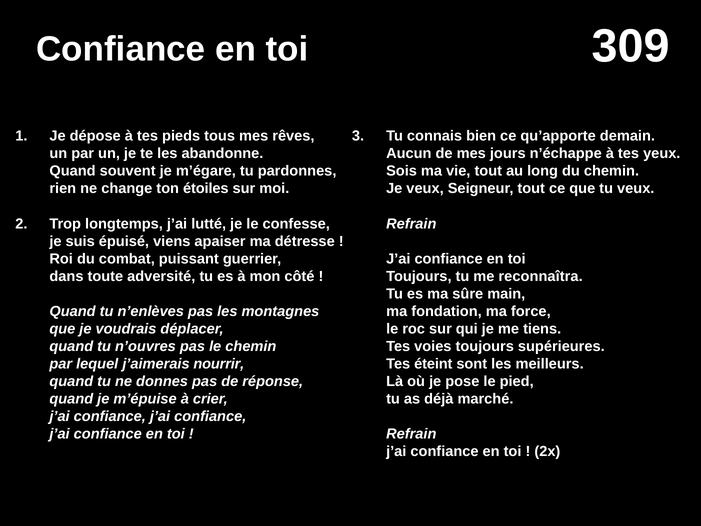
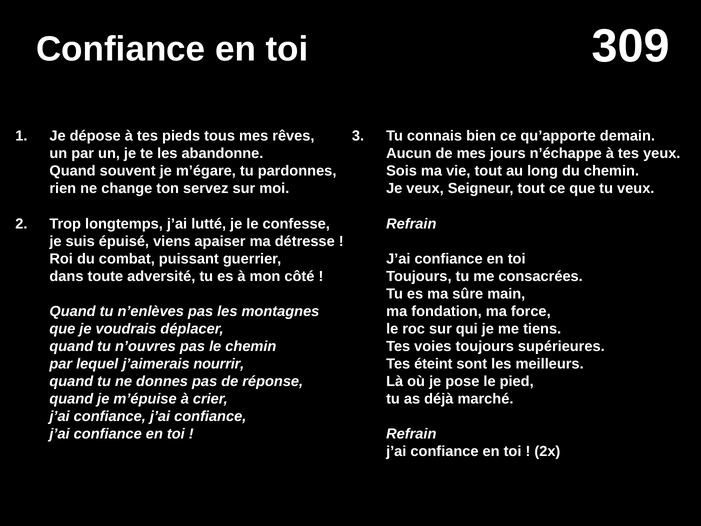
étoiles: étoiles -> servez (206, 189)
reconnaîtra: reconnaîtra -> consacrées (541, 276)
